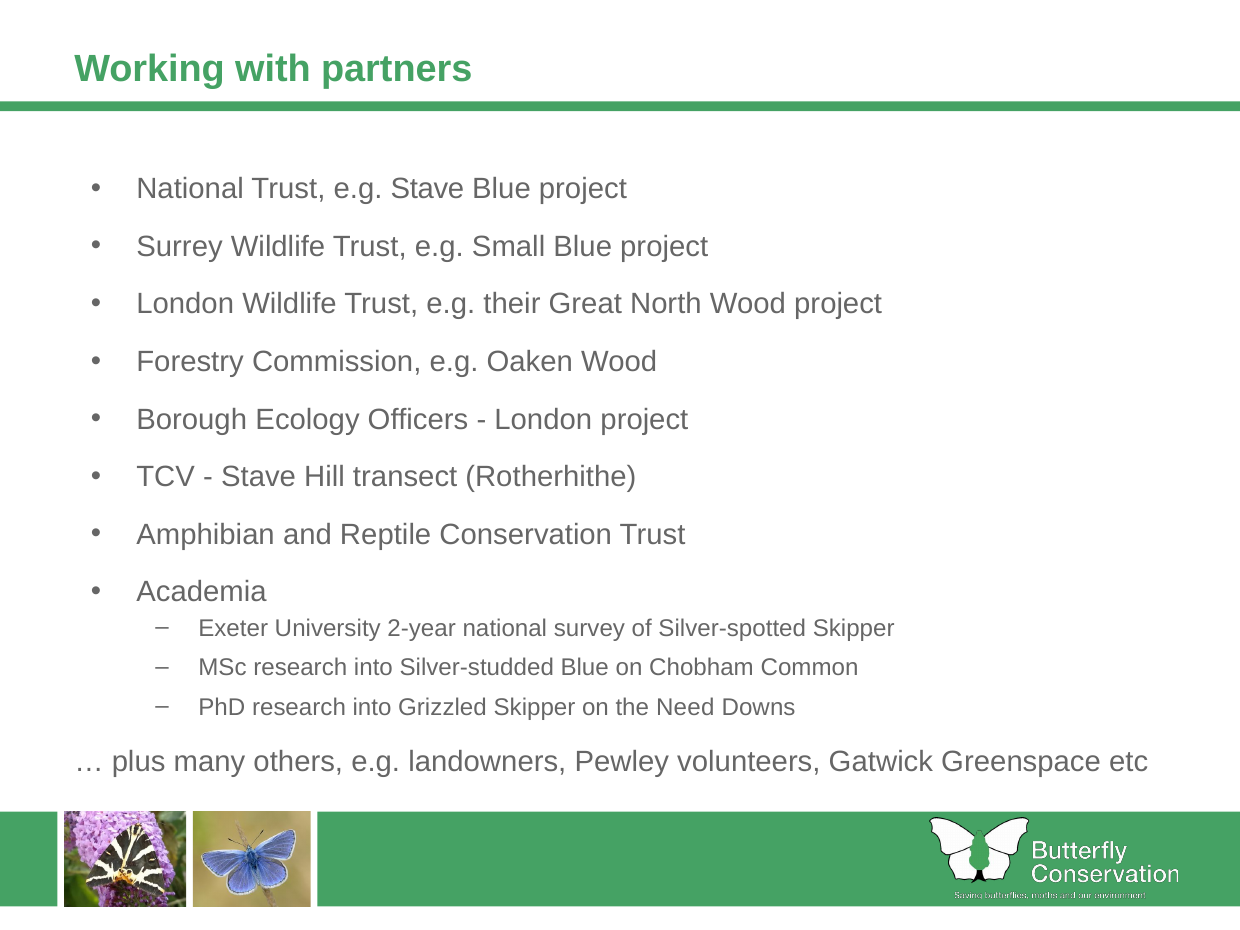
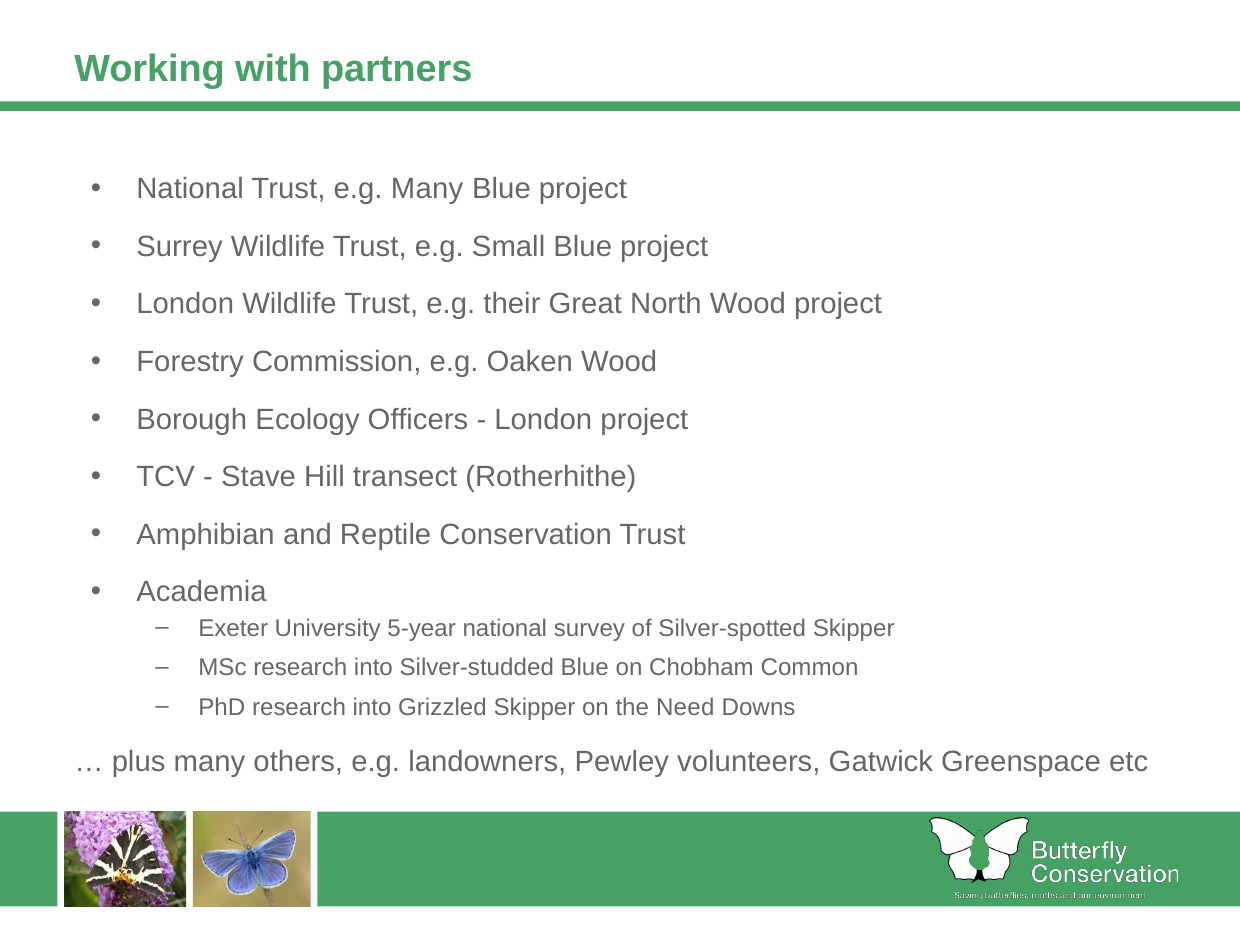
e.g Stave: Stave -> Many (427, 189)
2-year: 2-year -> 5-year (422, 628)
